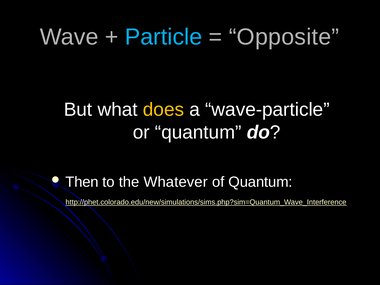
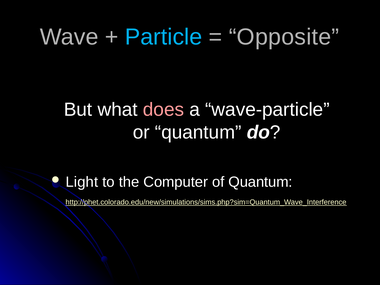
does colour: yellow -> pink (164, 110)
Then: Then -> Light (82, 182)
Whatever: Whatever -> Computer (176, 182)
